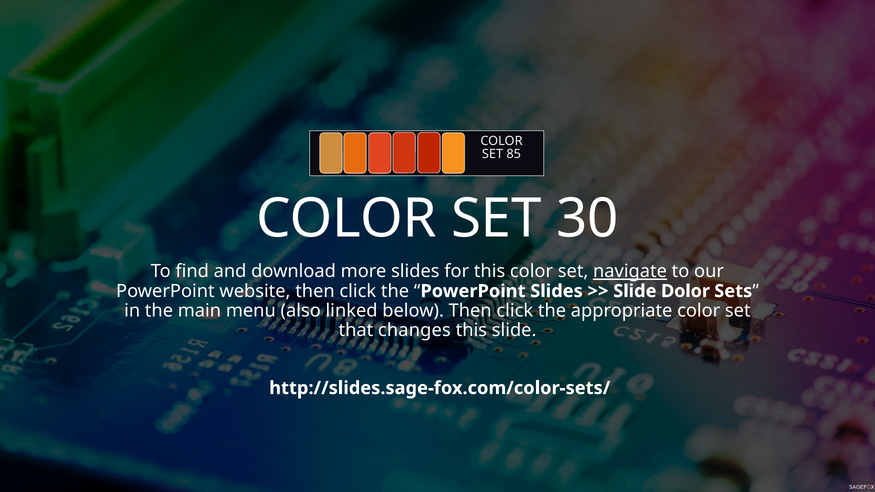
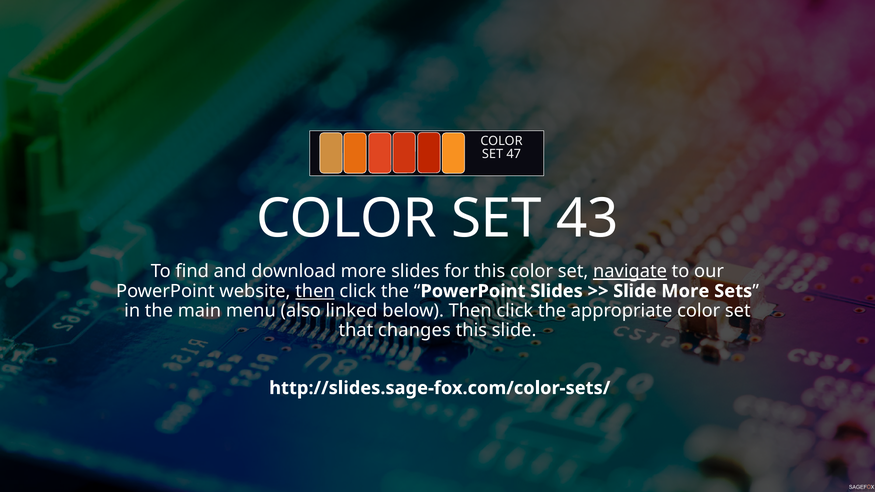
85: 85 -> 47 (514, 154)
30: 30 -> 43 (587, 219)
then underline: none -> present (315, 291)
Slide Dolor: Dolor -> More (685, 291)
